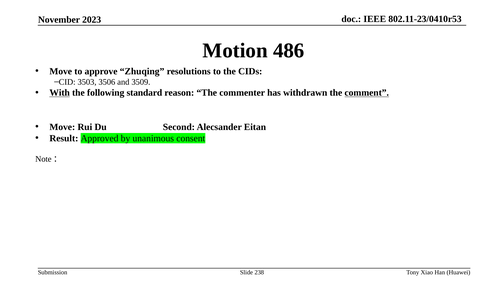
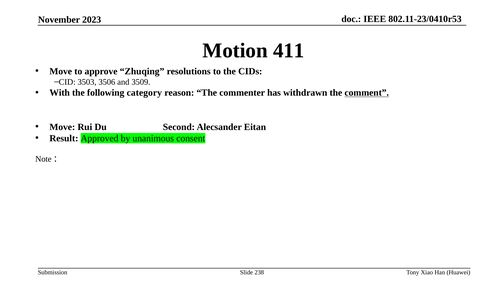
486: 486 -> 411 (289, 51)
With underline: present -> none (60, 93)
standard: standard -> category (144, 93)
